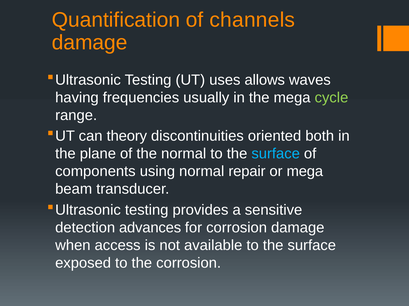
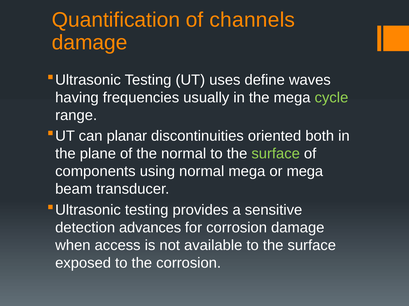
allows: allows -> define (265, 80)
theory: theory -> planar (127, 136)
surface colour: light blue -> light green (276, 154)
normal repair: repair -> mega (247, 172)
